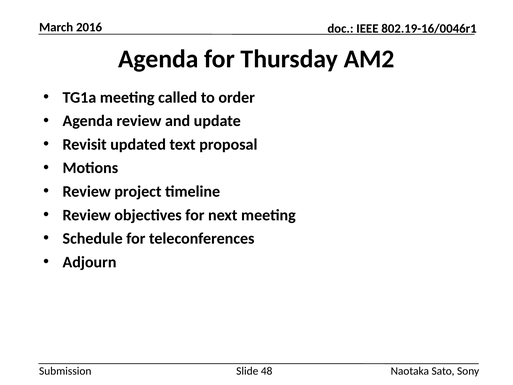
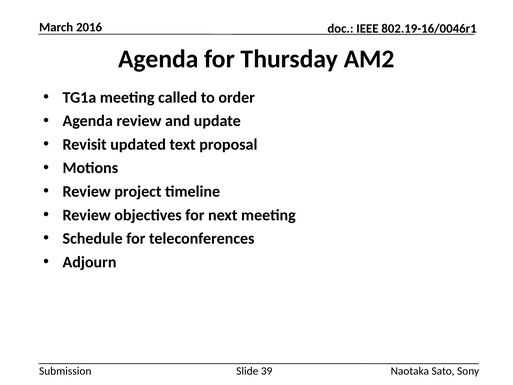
48: 48 -> 39 (267, 371)
